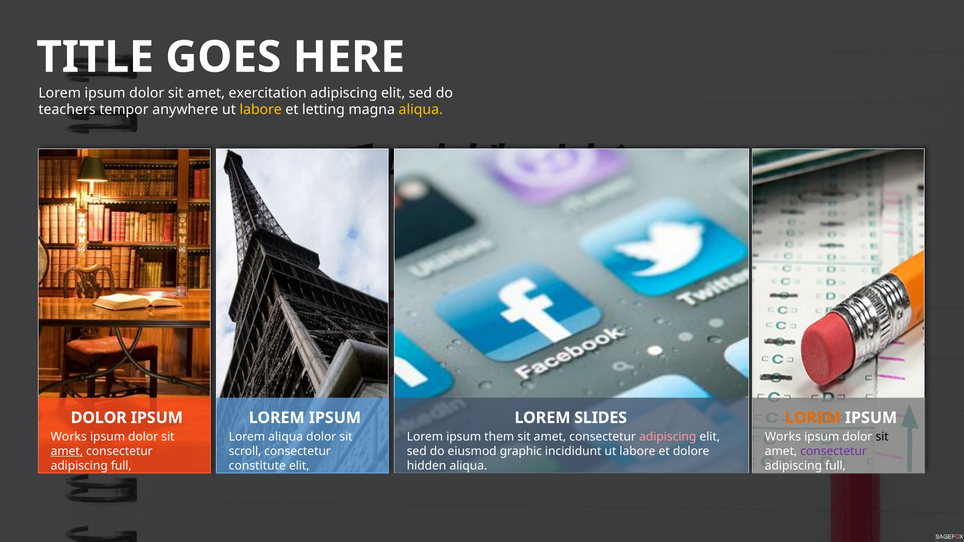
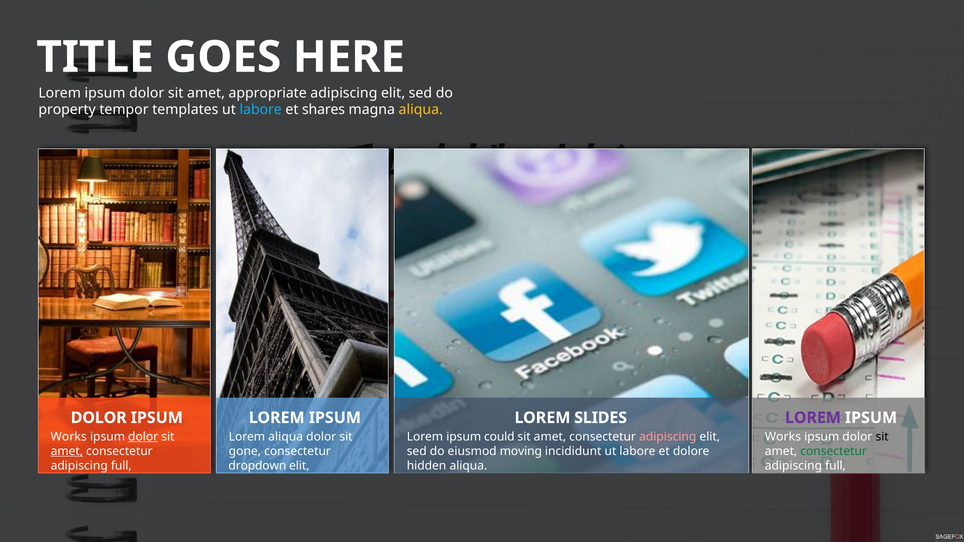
exercitation: exercitation -> appropriate (268, 93)
teachers: teachers -> property (67, 110)
anywhere: anywhere -> templates (185, 110)
labore colour: yellow -> light blue (261, 110)
letting: letting -> shares (324, 110)
LOREM colour: orange -> purple (813, 418)
dolor underline: none -> present (143, 437)
them: them -> could (499, 437)
scroll: scroll -> gone (245, 451)
graphic: graphic -> moving (521, 451)
consectetur colour: purple -> green (834, 451)
constitute: constitute -> dropdown (257, 466)
